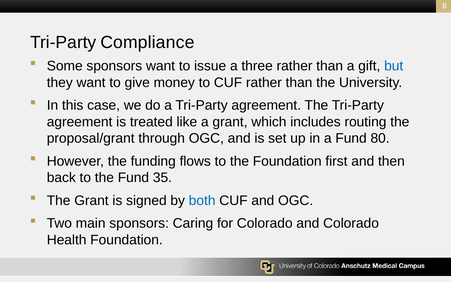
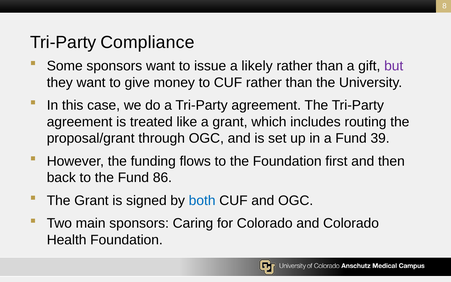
three: three -> likely (257, 66)
but colour: blue -> purple (394, 66)
80: 80 -> 39 (380, 138)
35: 35 -> 86 (162, 178)
